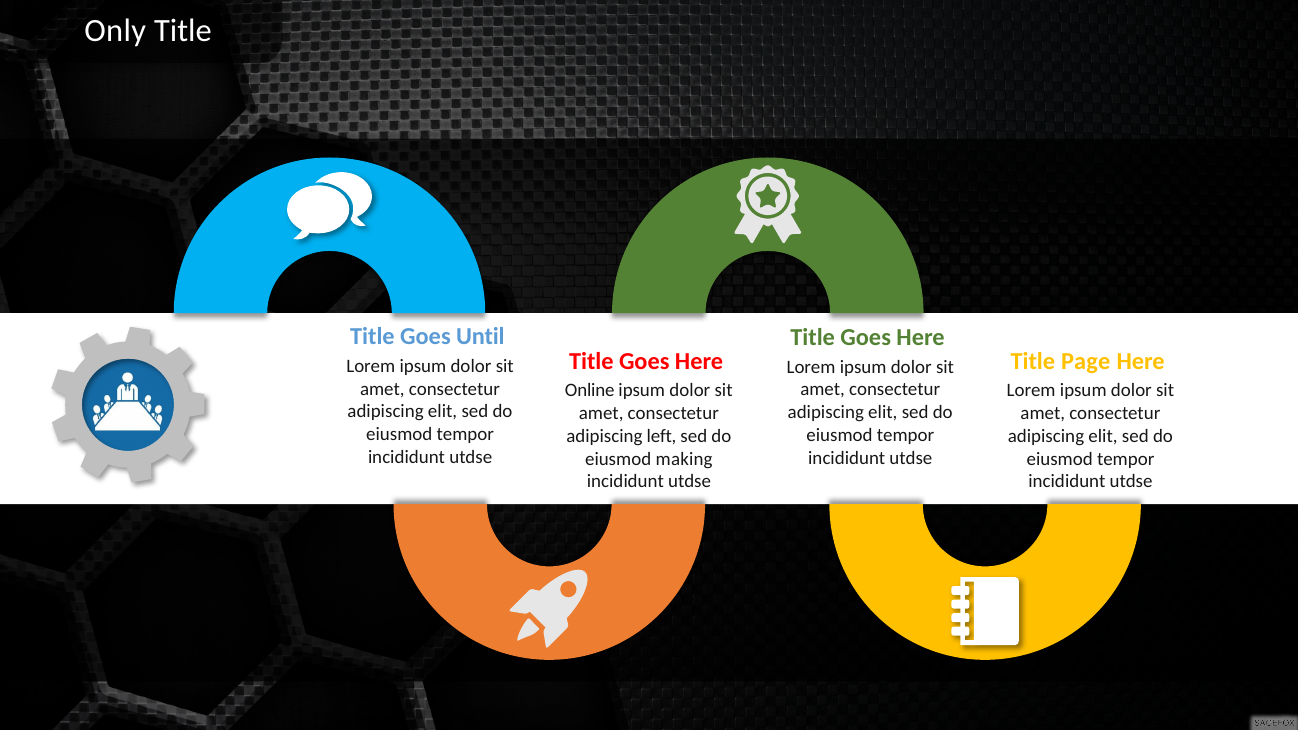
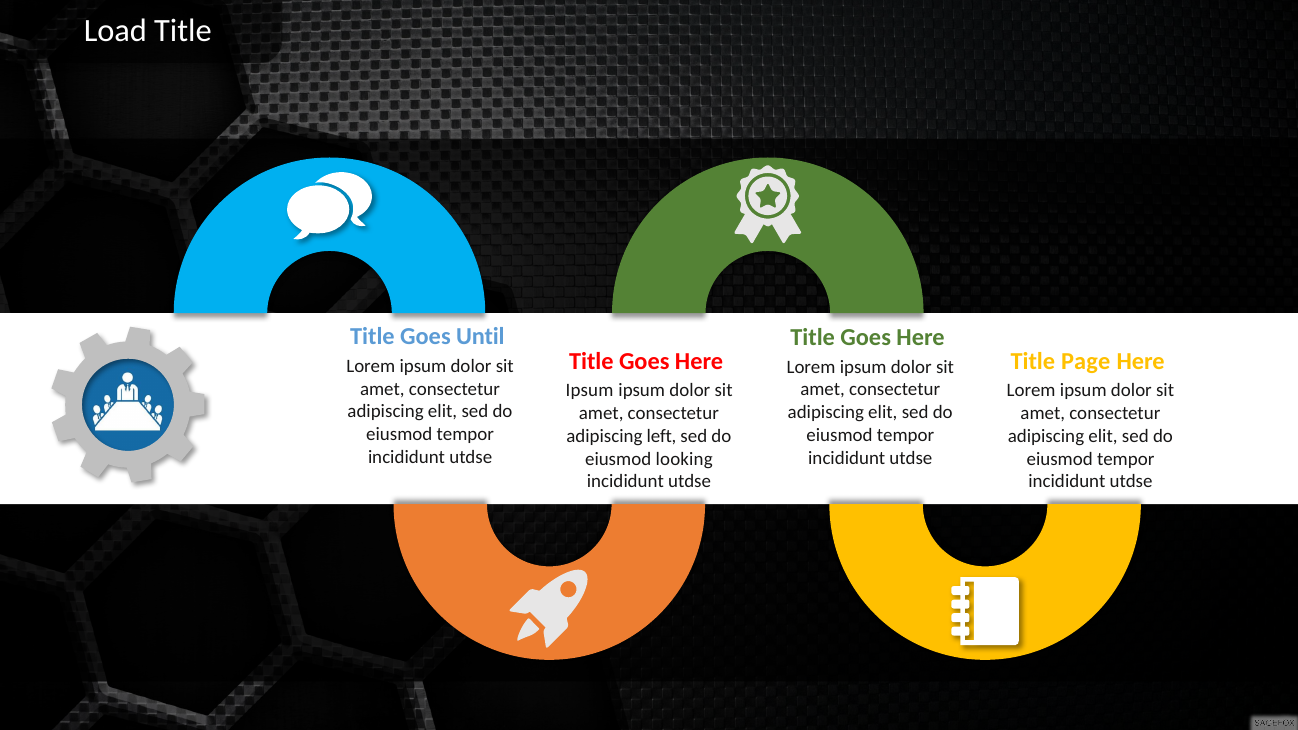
Only: Only -> Load (115, 31)
Online: Online -> Ipsum (590, 391)
making: making -> looking (684, 459)
